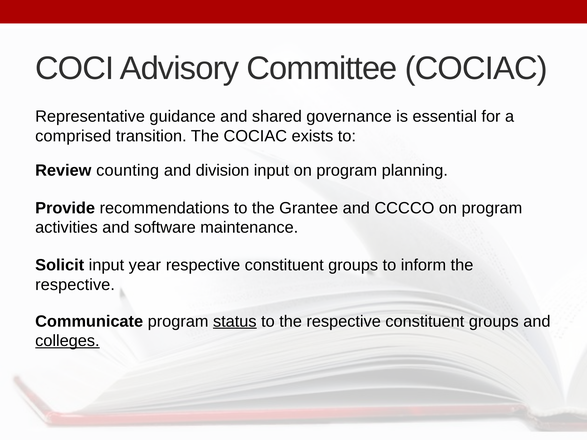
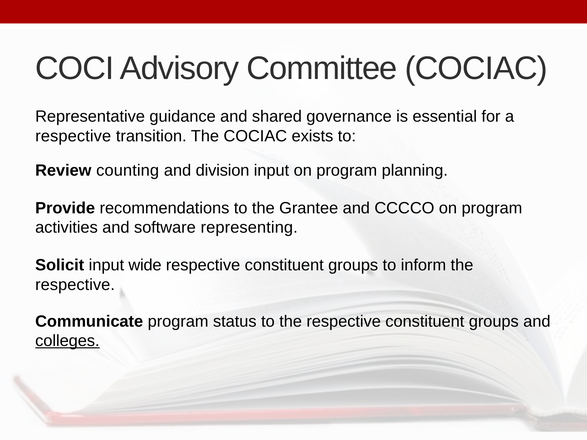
comprised: comprised -> respective (73, 136)
maintenance: maintenance -> representing (249, 228)
year: year -> wide (145, 265)
status underline: present -> none (235, 321)
